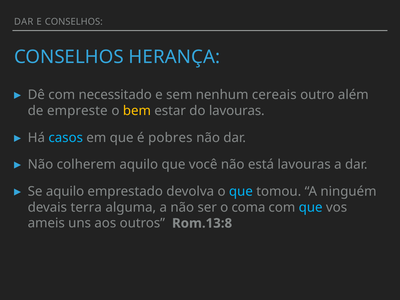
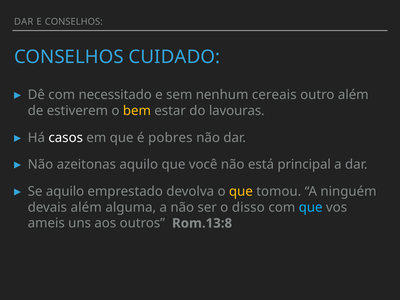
HERANÇA: HERANÇA -> CUIDADO (174, 57)
empreste: empreste -> estiverem (77, 111)
casos colour: light blue -> white (66, 138)
colherem: colherem -> azeitonas (86, 165)
está lavouras: lavouras -> principal (304, 165)
que colour: light blue -> yellow (241, 191)
devais terra: terra -> além (86, 207)
coma: coma -> disso (248, 207)
